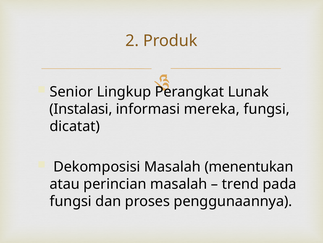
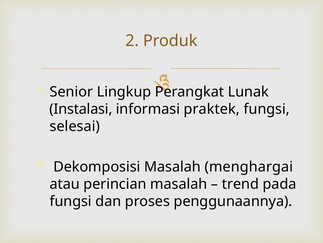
mereka: mereka -> praktek (212, 109)
dicatat: dicatat -> selesai (75, 126)
menentukan: menentukan -> menghargai (249, 166)
